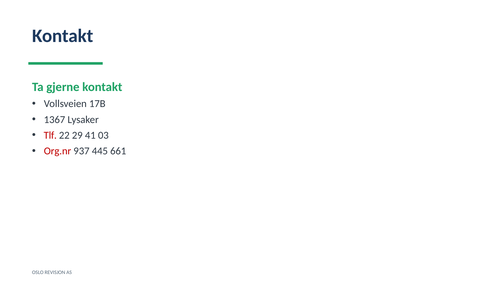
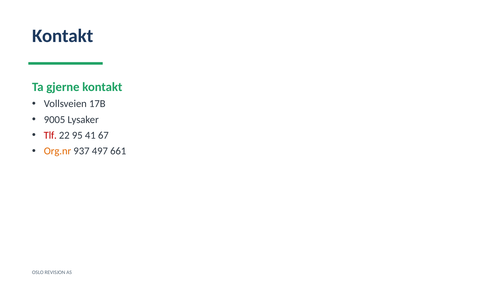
1367: 1367 -> 9005 (55, 119)
29: 29 -> 95 (77, 135)
03: 03 -> 67 (103, 135)
Org.nr colour: red -> orange (58, 151)
445: 445 -> 497 (100, 151)
